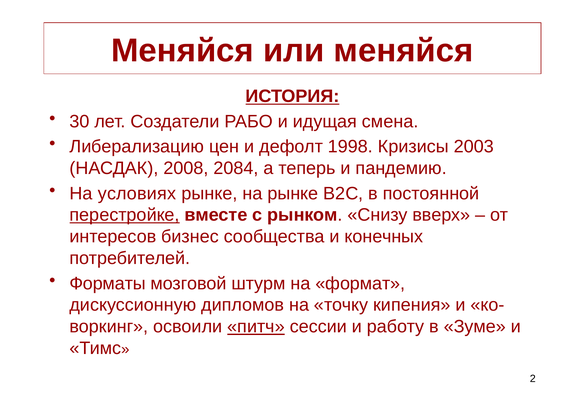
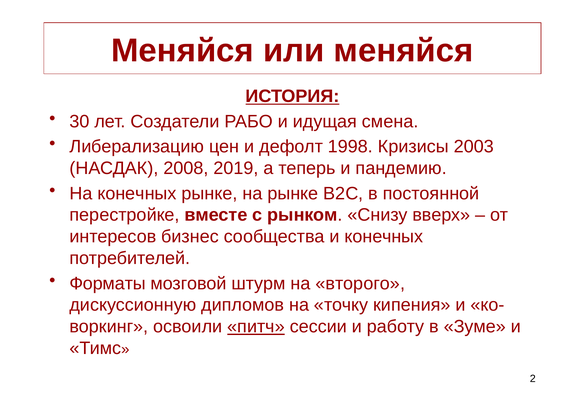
2084: 2084 -> 2019 (236, 168)
На условиях: условиях -> конечных (137, 193)
перестройке underline: present -> none (125, 215)
формат: формат -> второго (360, 283)
